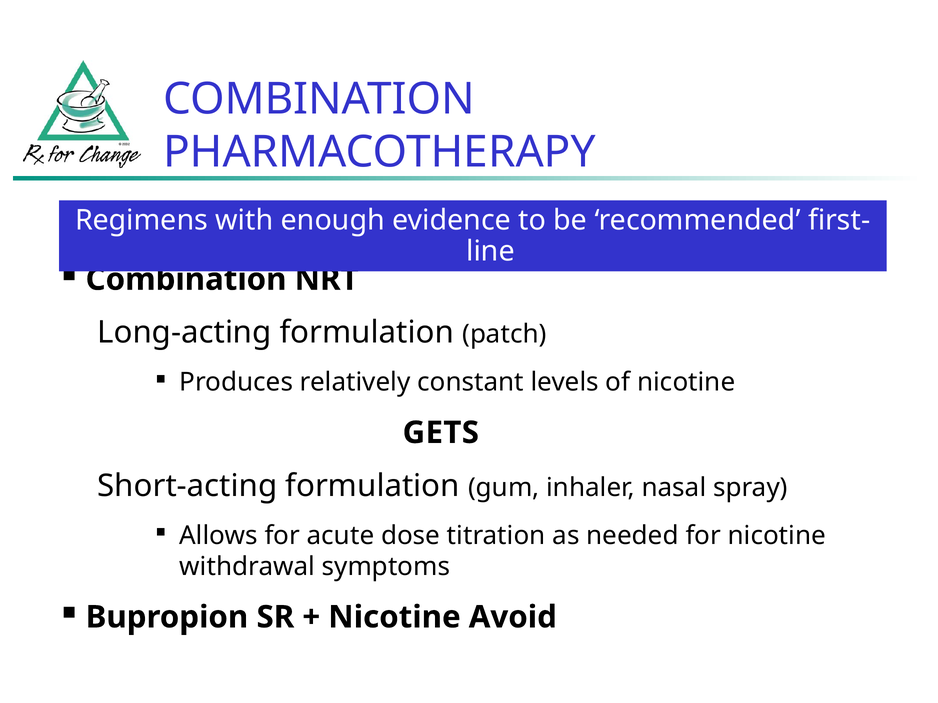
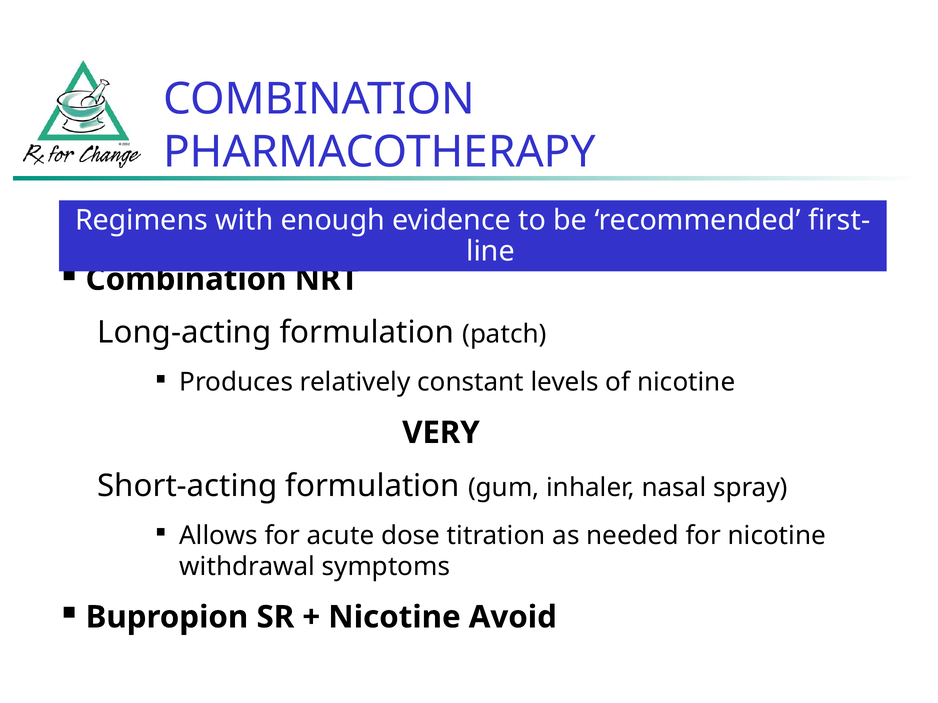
GETS: GETS -> VERY (441, 433)
